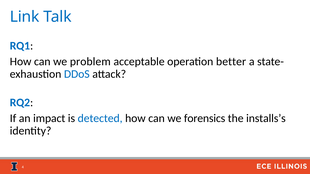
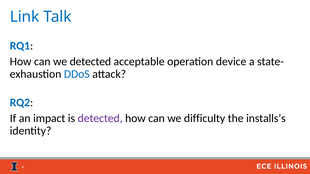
we problem: problem -> detected (90, 62)
better: better -> device (231, 62)
detected colour: blue -> purple (100, 119)
forensics: forensics -> difficulty (205, 119)
